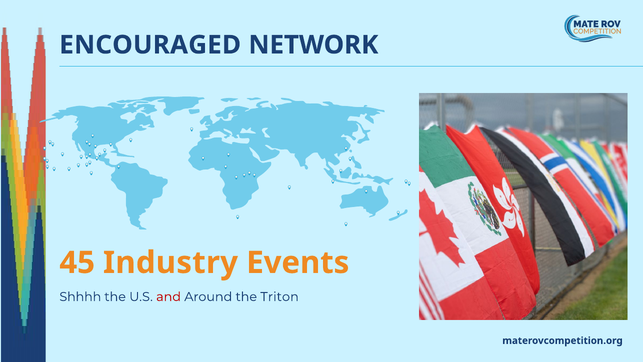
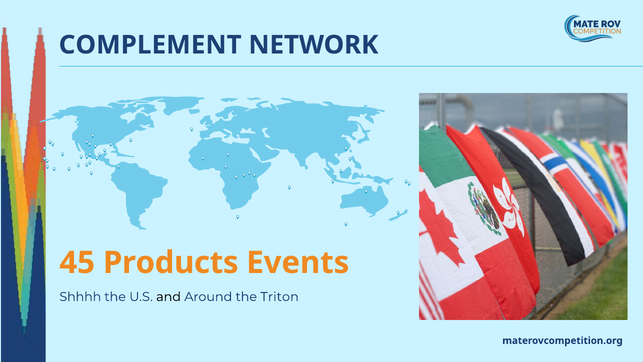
ENCOURAGED: ENCOURAGED -> COMPLEMENT (150, 45)
Industry: Industry -> Products (171, 263)
and colour: red -> black (169, 297)
